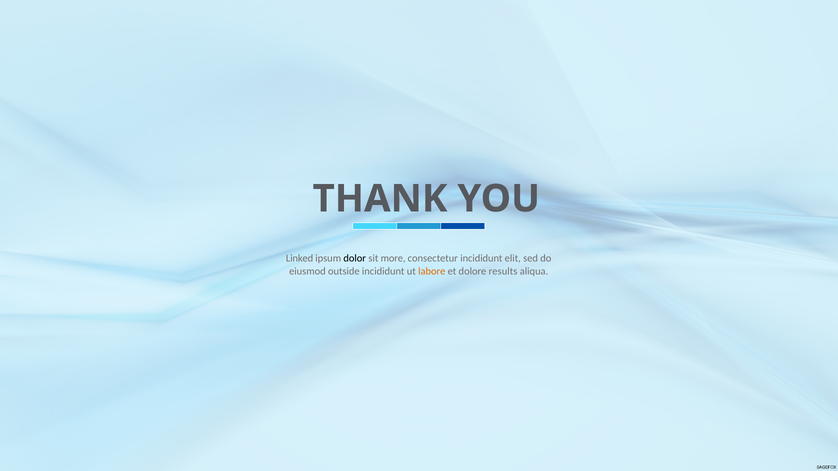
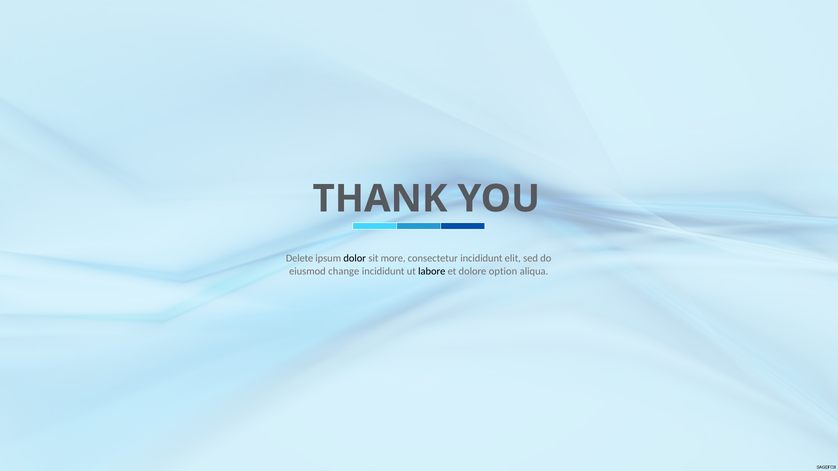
Linked: Linked -> Delete (300, 259)
outside: outside -> change (344, 271)
labore colour: orange -> black (432, 271)
results: results -> option (503, 271)
